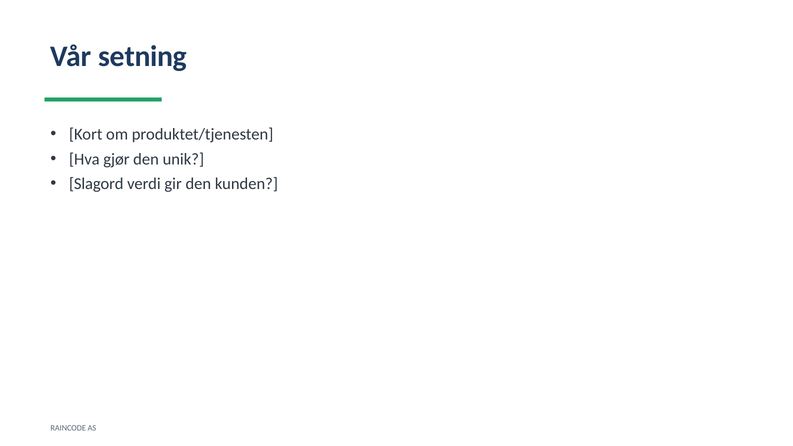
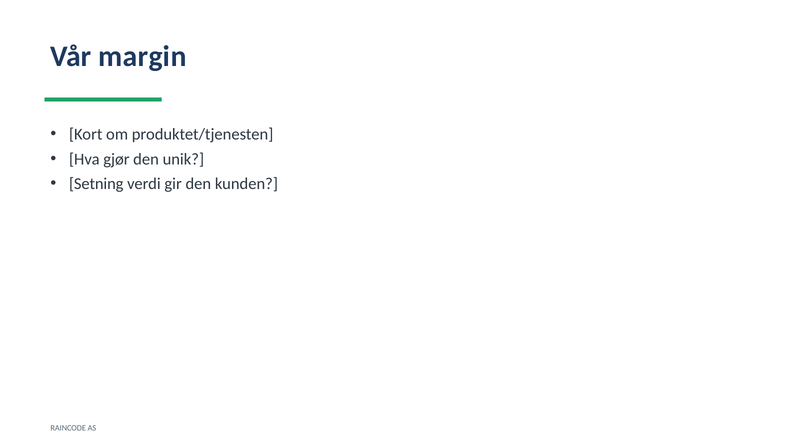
setning: setning -> margin (142, 57)
Slagord: Slagord -> Setning (96, 184)
